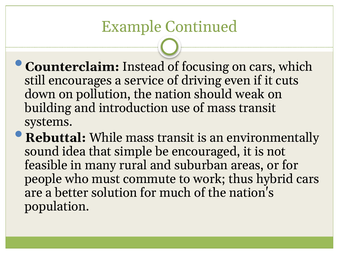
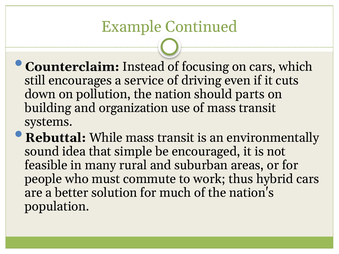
weak: weak -> parts (250, 94)
introduction: introduction -> organization (133, 108)
